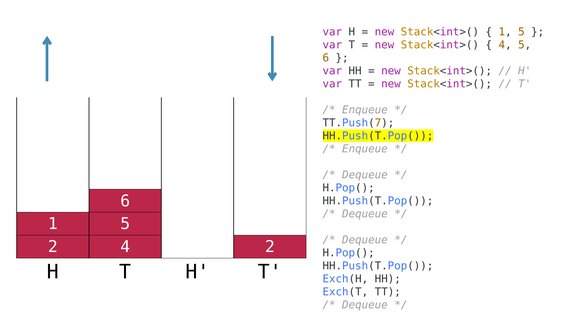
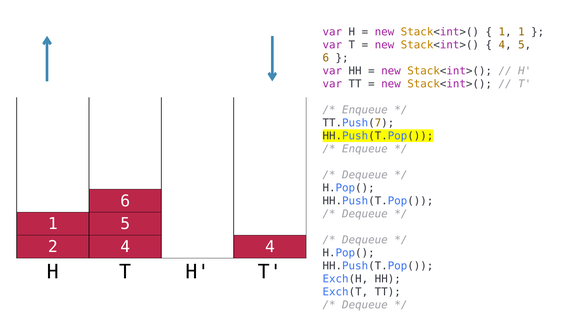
5: 5 -> 1 (521, 32)
4 2: 2 -> 4 (270, 247)
